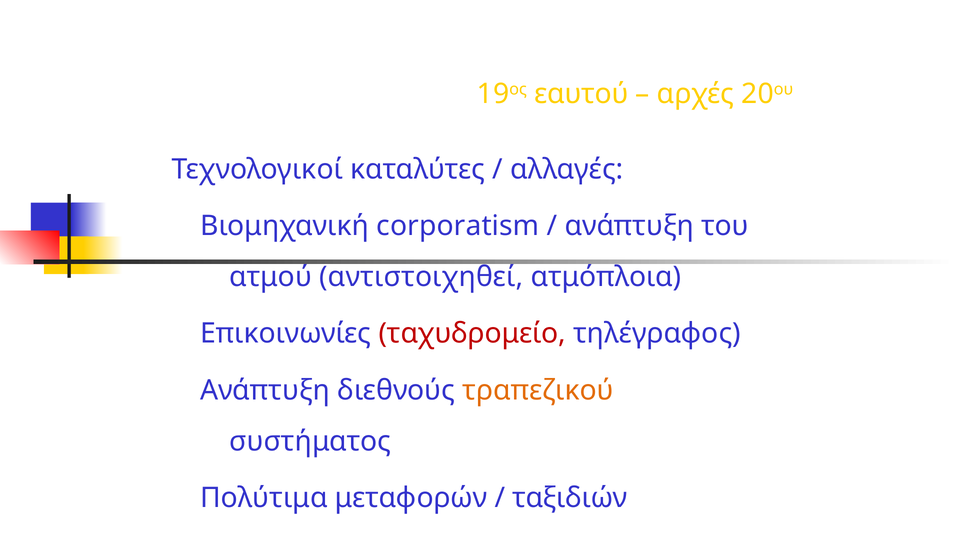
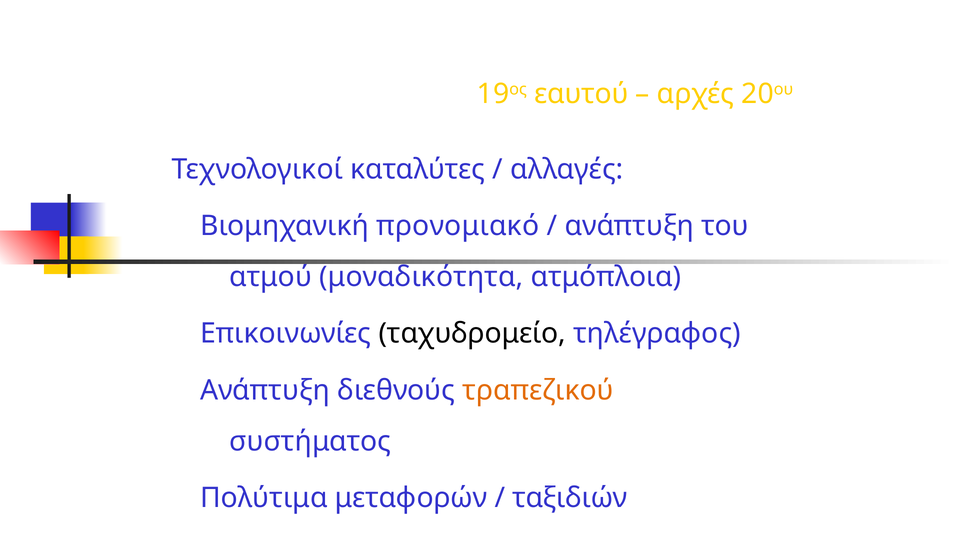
corporatism: corporatism -> προνομιακό (458, 226)
αντιστοιχηθεί: αντιστοιχηθεί -> μοναδικότητα (421, 277)
ταχυδρομείο colour: red -> black (472, 334)
